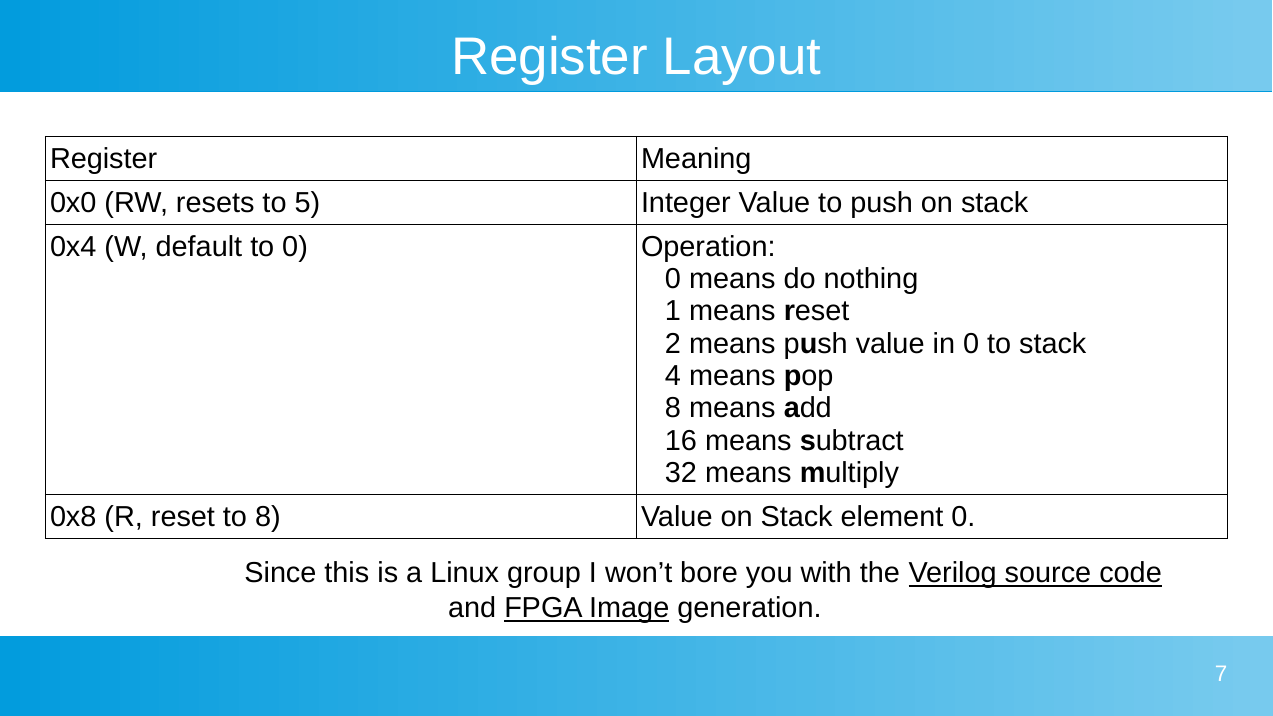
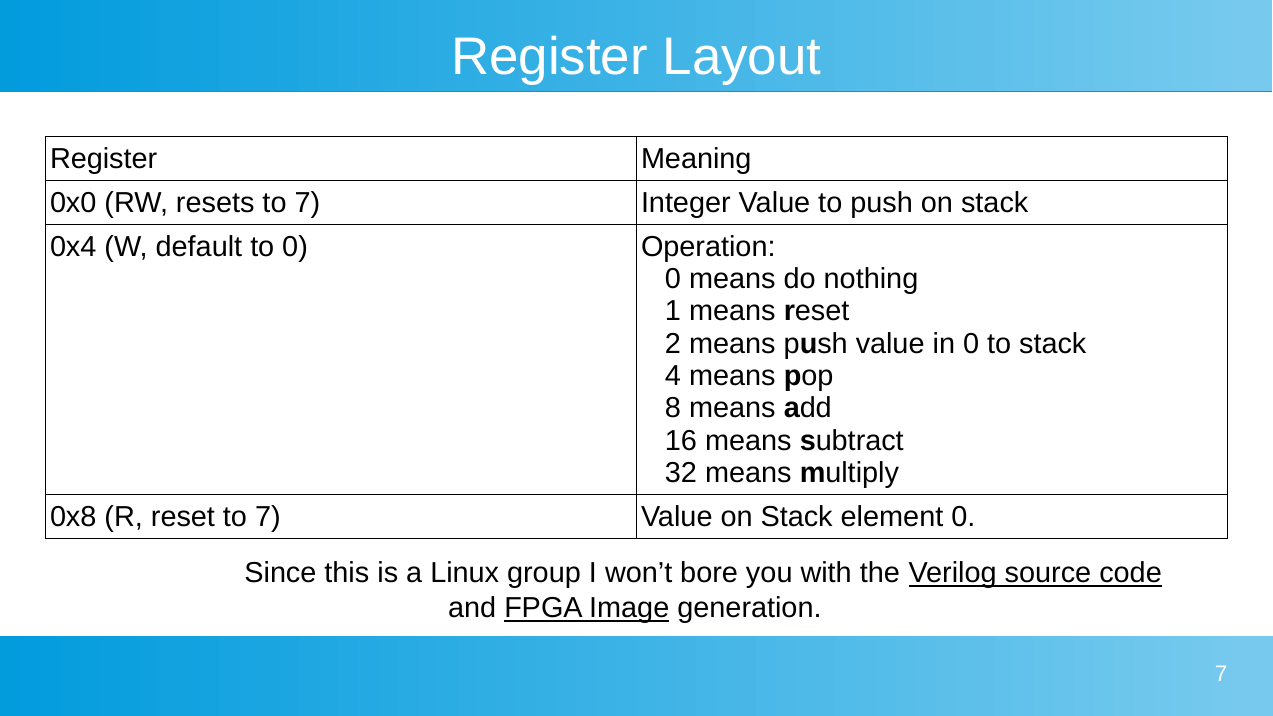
resets to 5: 5 -> 7 (307, 203)
reset to 8: 8 -> 7 (268, 517)
